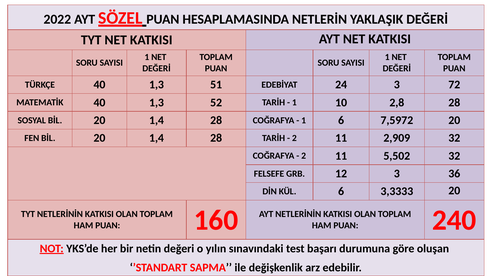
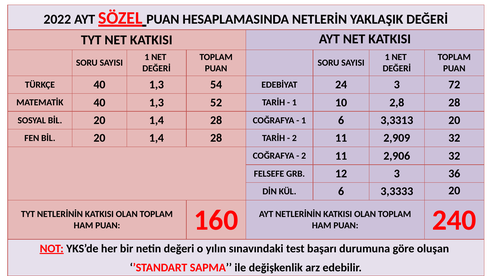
51: 51 -> 54 (216, 85)
7,5972: 7,5972 -> 3,3313 (397, 120)
5,502: 5,502 -> 2,906 (397, 156)
